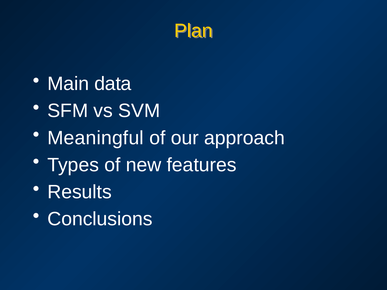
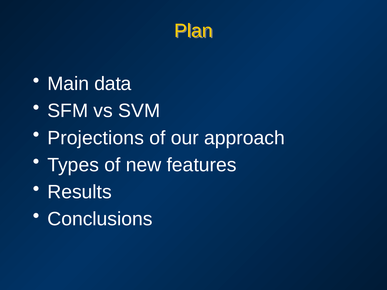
Meaningful: Meaningful -> Projections (96, 138)
